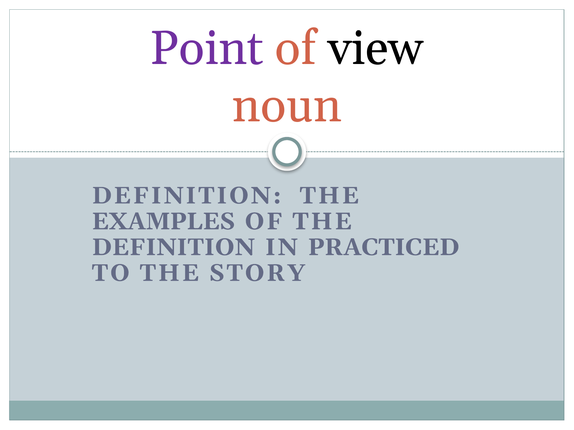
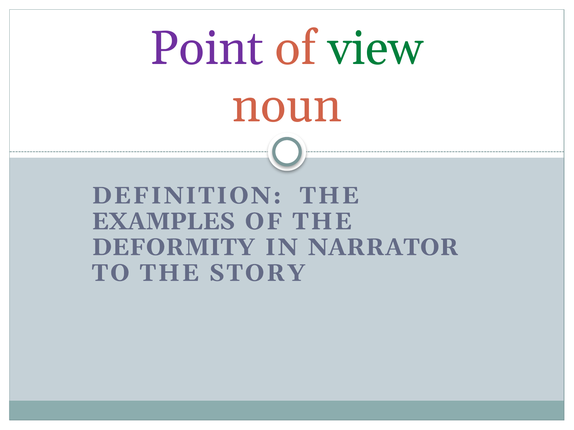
view colour: black -> green (376, 48)
DEFINITION: DEFINITION -> DEFORMITY (173, 247)
PRACTICED: PRACTICED -> NARRATOR (383, 247)
